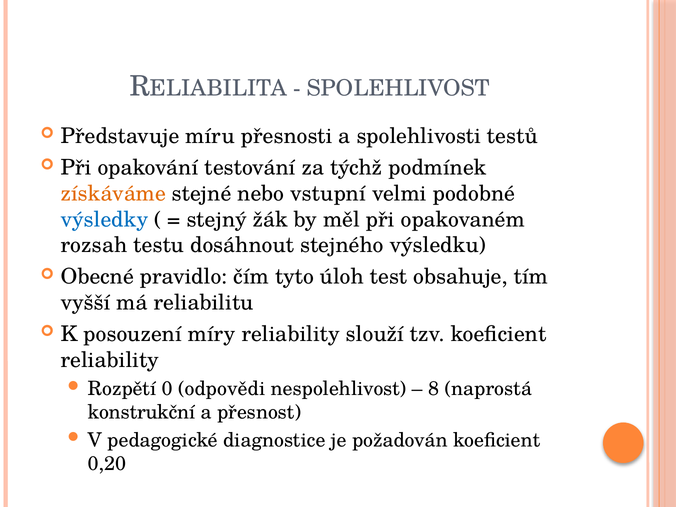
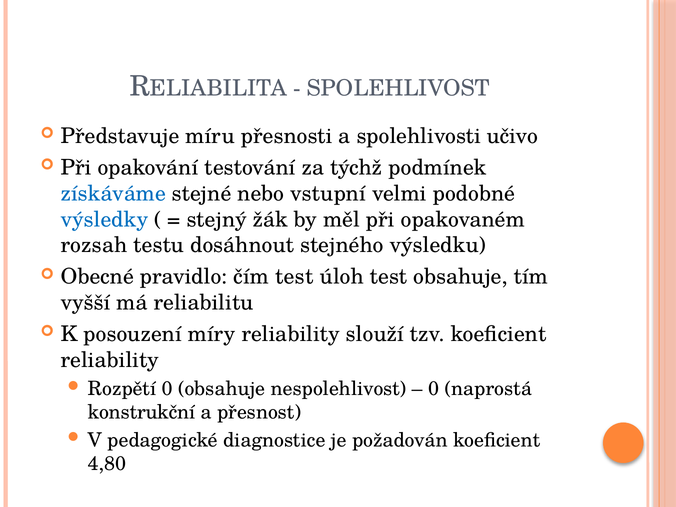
testů: testů -> učivo (512, 136)
získáváme colour: orange -> blue (113, 194)
čím tyto: tyto -> test (294, 277)
0 odpovědi: odpovědi -> obsahuje (222, 389)
8: 8 -> 0 (434, 389)
0,20: 0,20 -> 4,80 (107, 464)
